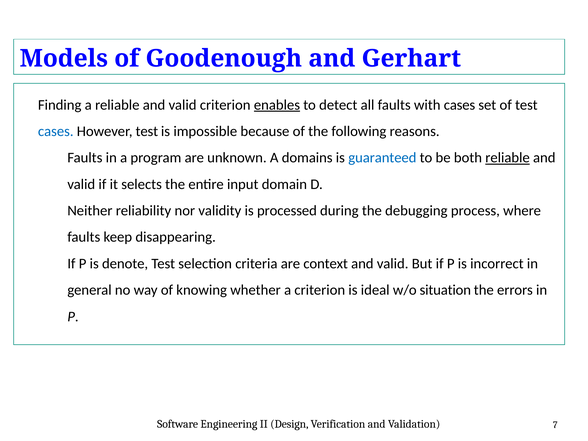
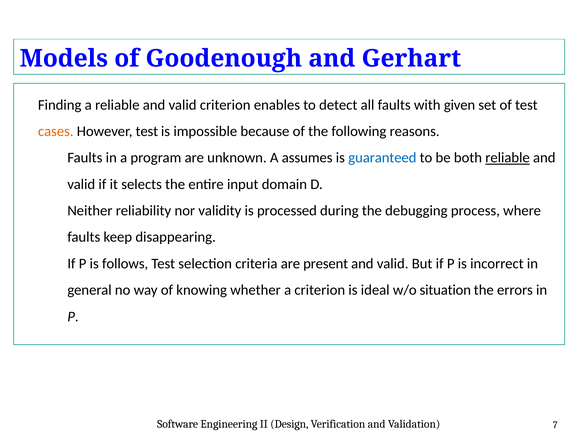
enables underline: present -> none (277, 105)
with cases: cases -> given (460, 105)
cases colour: blue -> orange (56, 131)
domains: domains -> assumes (307, 158)
denote: denote -> follows (125, 264)
context: context -> present (326, 264)
